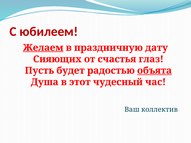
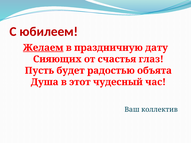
объята underline: present -> none (155, 71)
